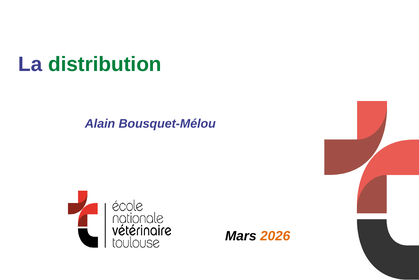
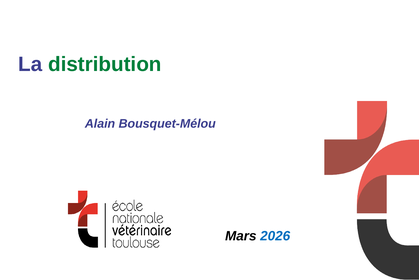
2026 colour: orange -> blue (275, 236)
